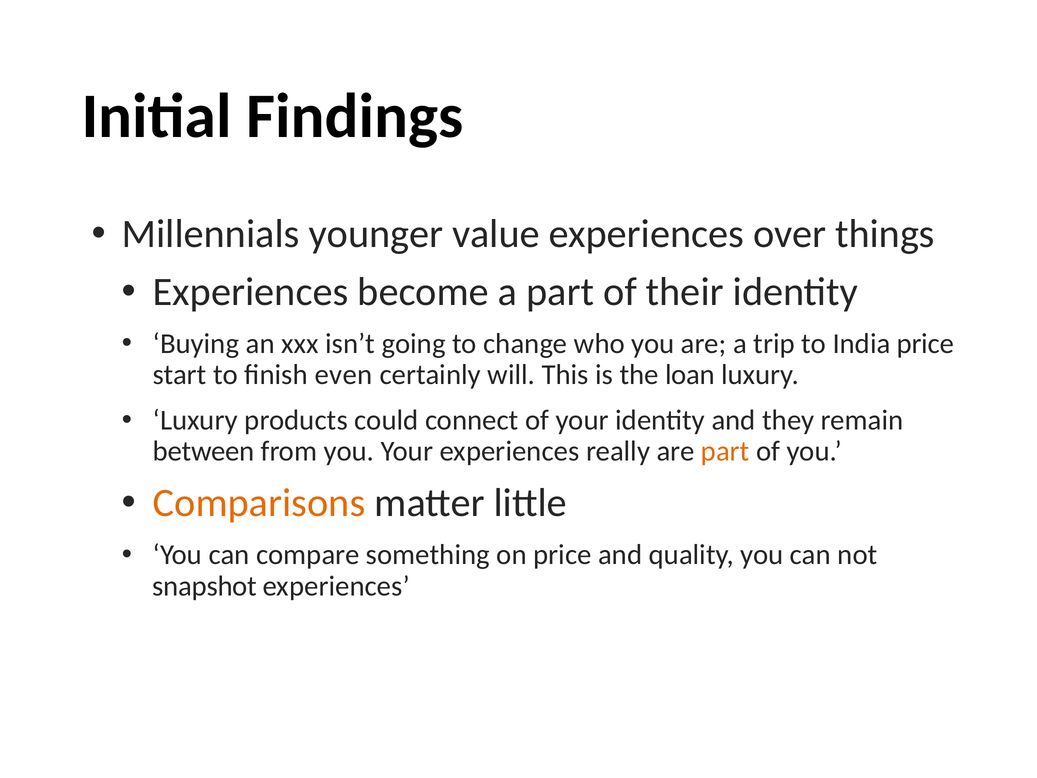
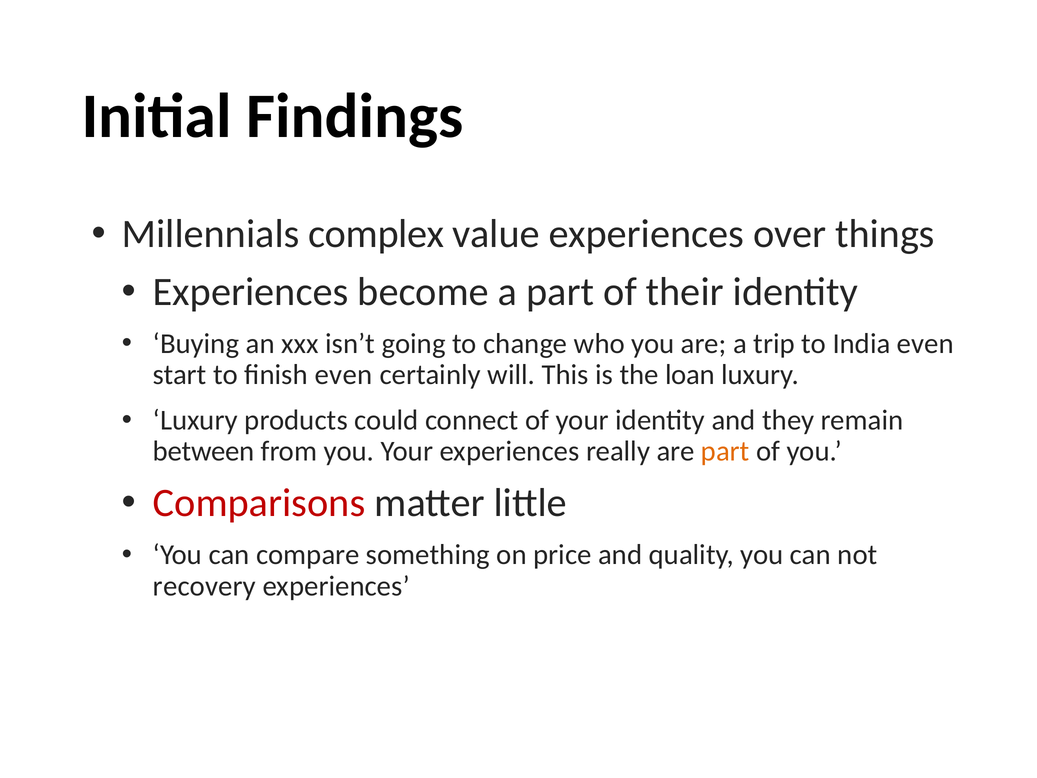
younger: younger -> complex (376, 234)
India price: price -> even (925, 344)
Comparisons colour: orange -> red (259, 503)
snapshot: snapshot -> recovery (204, 586)
